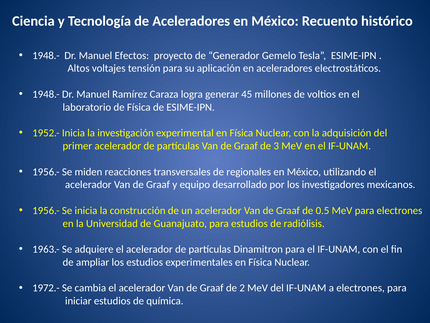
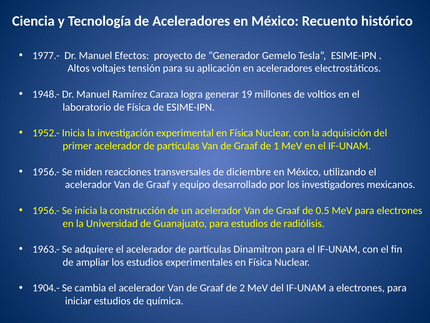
1948.-: 1948.- -> 1977.- (46, 55)
45: 45 -> 19 (247, 94)
3: 3 -> 1 (276, 146)
regionales: regionales -> diciembre (249, 172)
1972.-: 1972.- -> 1904.- (46, 288)
